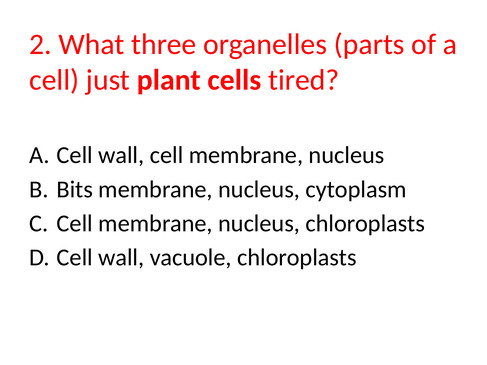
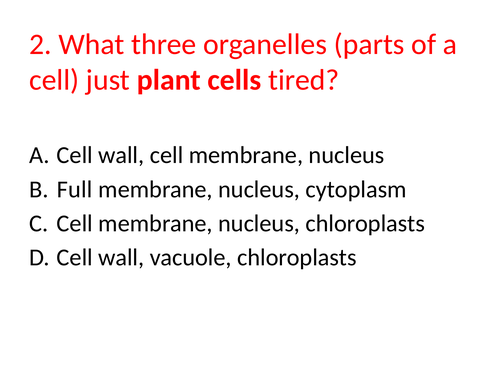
Bits: Bits -> Full (75, 189)
